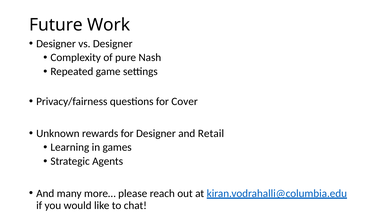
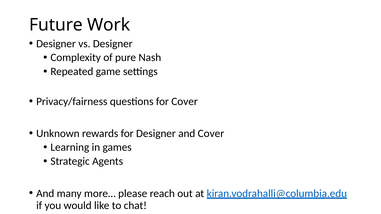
and Retail: Retail -> Cover (211, 134)
